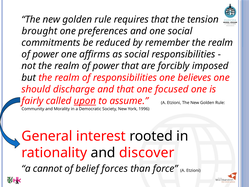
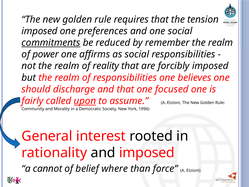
brought: brought -> imposed (40, 31)
commitments underline: none -> present (51, 43)
power: power -> reality (106, 66)
and discover: discover -> imposed (147, 153)
forces: forces -> where (115, 168)
